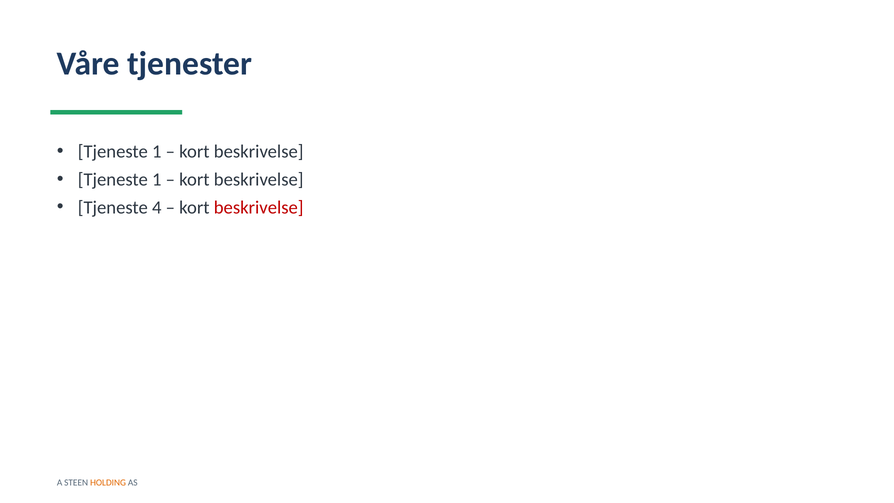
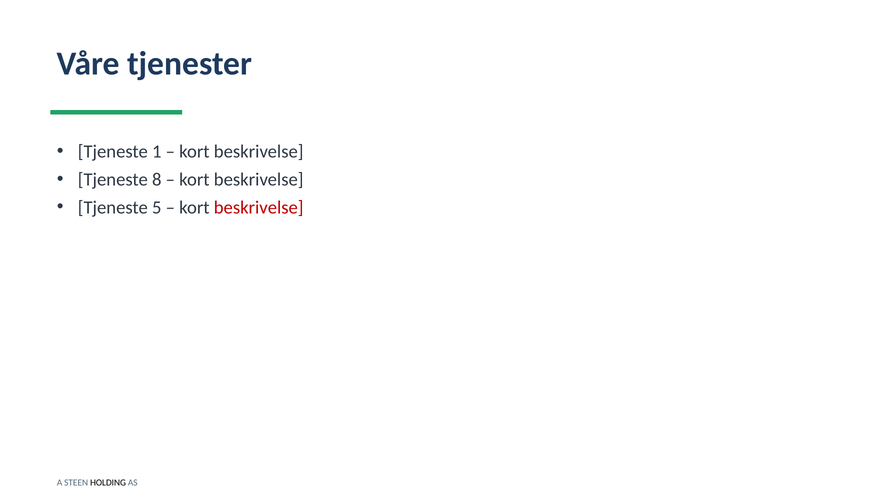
1: 1 -> 8 (157, 179)
4: 4 -> 5 (157, 207)
HOLDING colour: orange -> black (108, 483)
